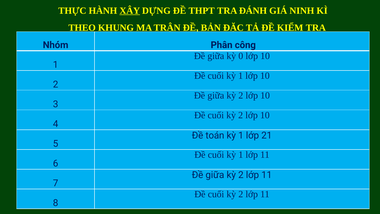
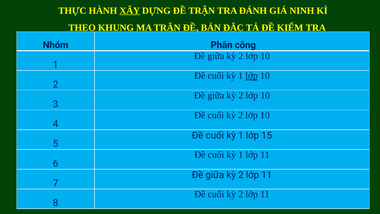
ĐỀ THPT: THPT -> TRẬN (202, 11)
0: 0 -> 2 (241, 56)
lớp underline: none -> present (252, 76)
toán: toán -> cuối (215, 135)
21: 21 -> 15 (267, 135)
